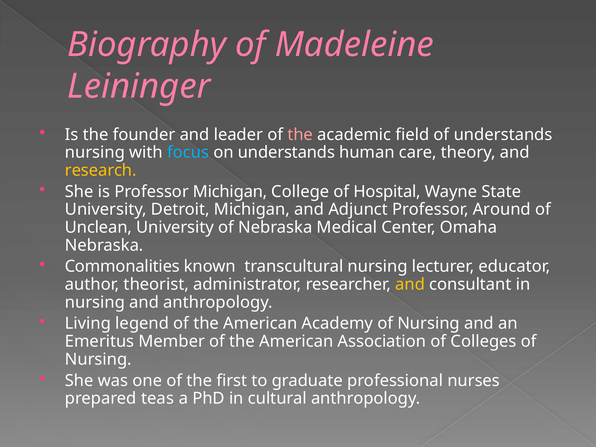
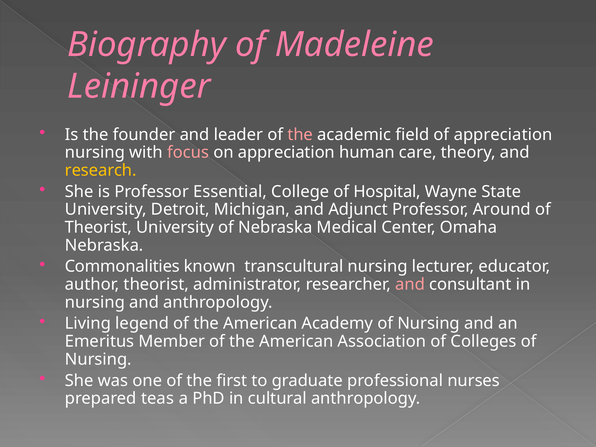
of understands: understands -> appreciation (503, 135)
focus colour: light blue -> pink (188, 152)
on understands: understands -> appreciation (286, 152)
Professor Michigan: Michigan -> Essential (230, 192)
Unclean: Unclean -> Theorist (98, 227)
and colour: yellow -> pink (410, 284)
